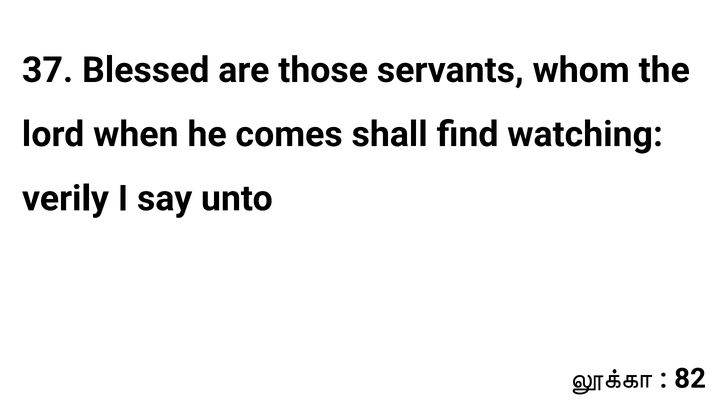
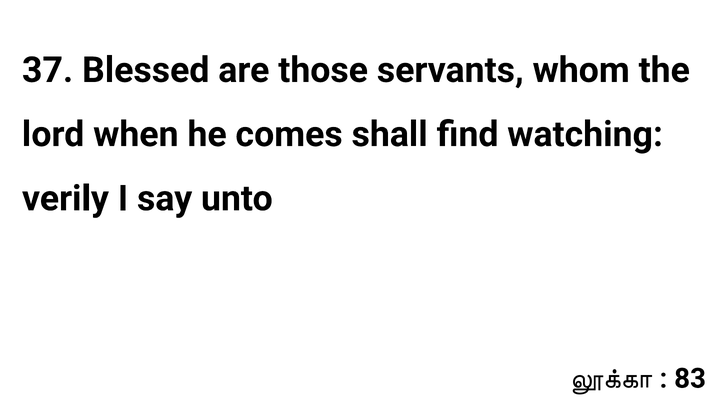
82: 82 -> 83 (690, 379)
